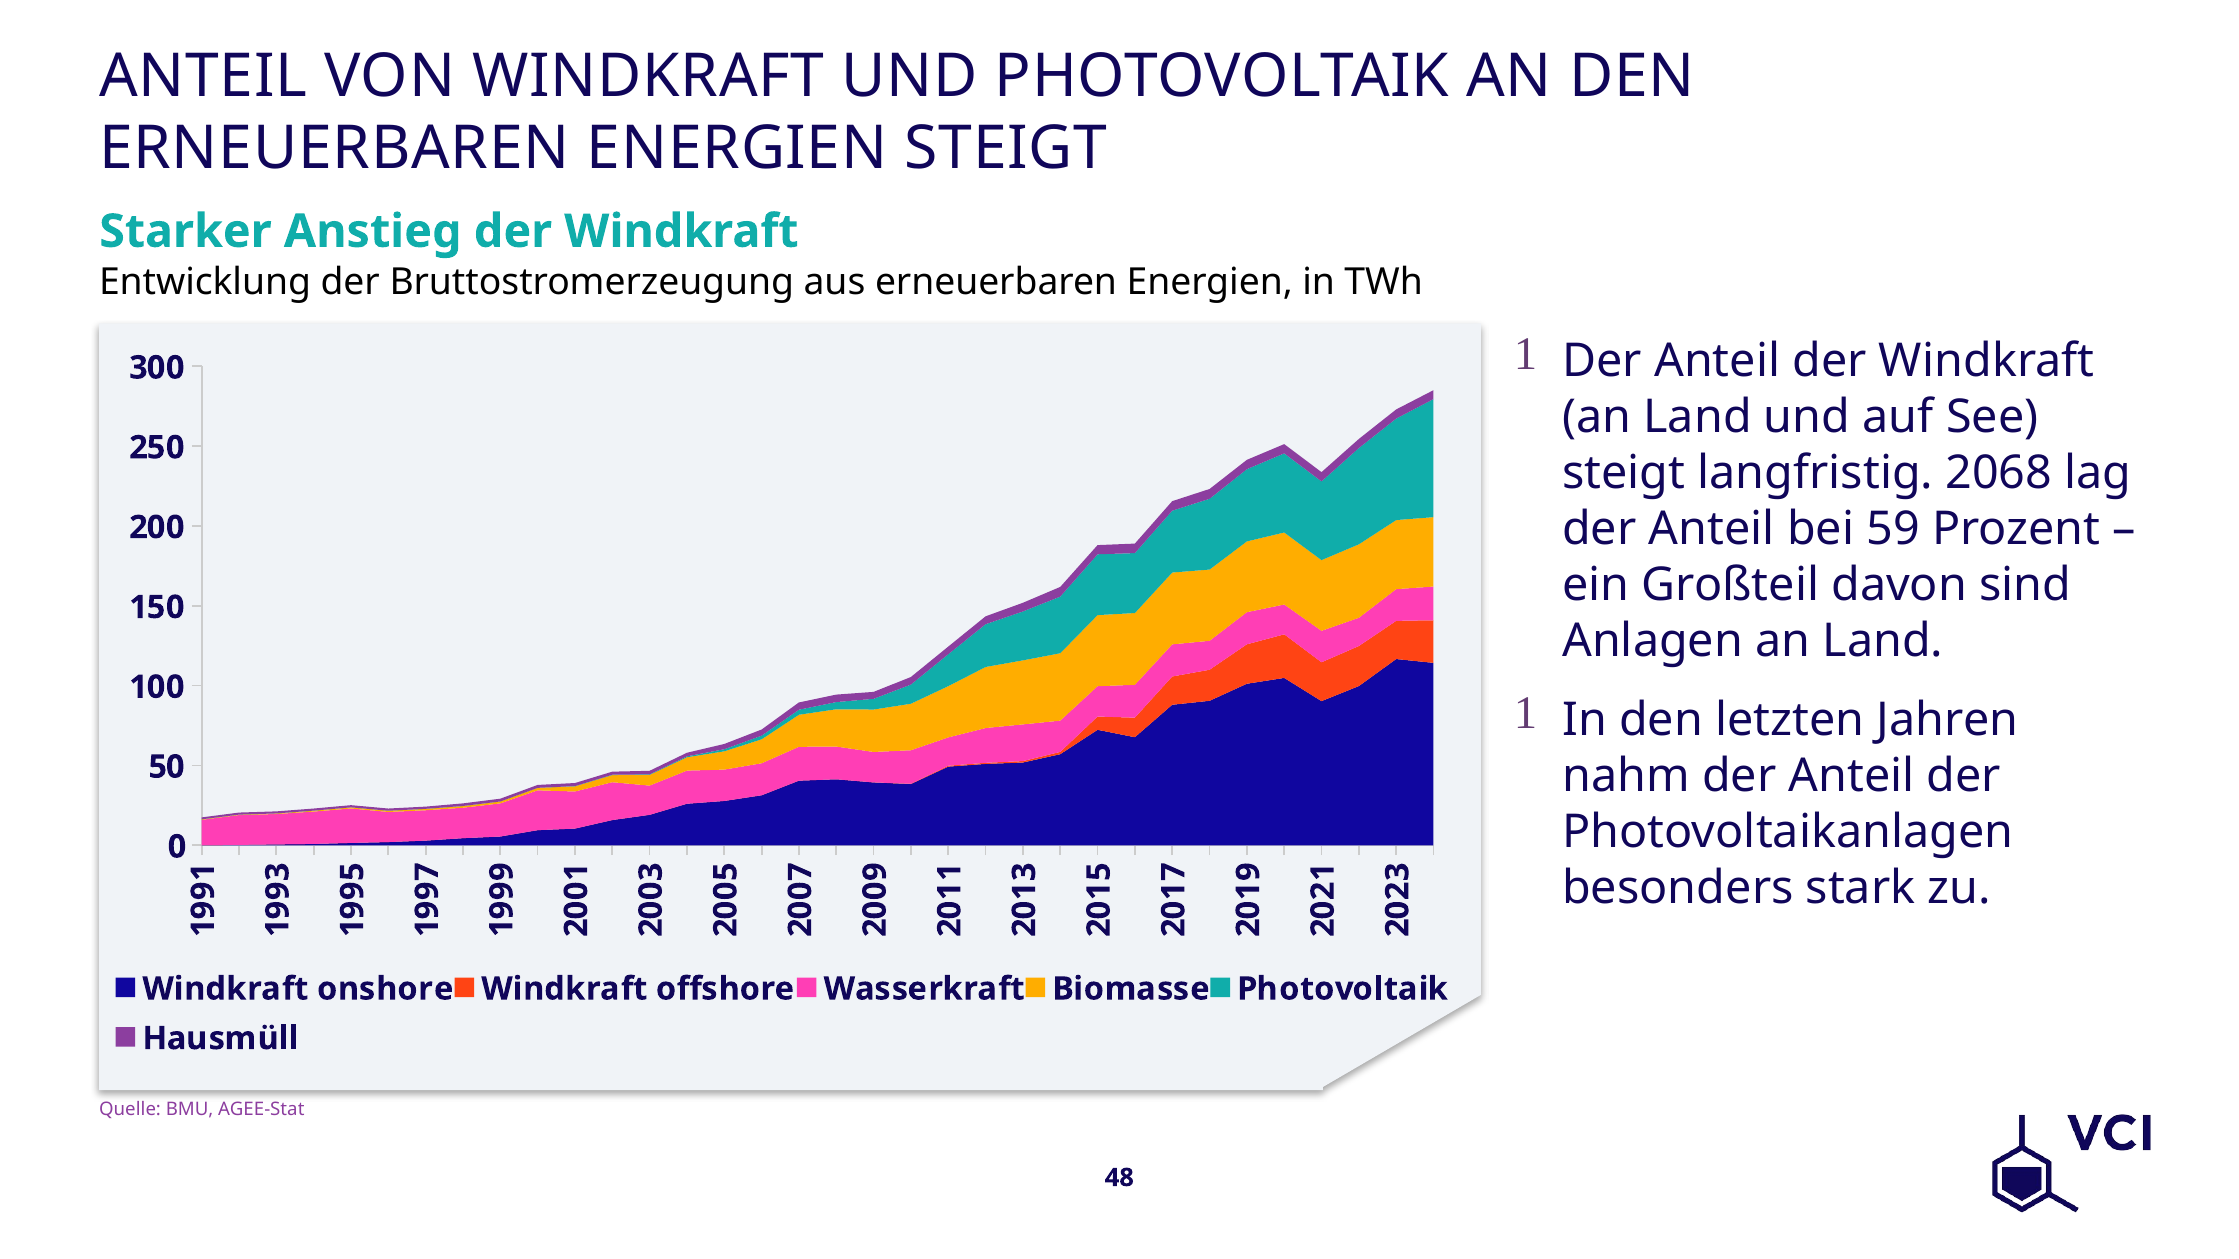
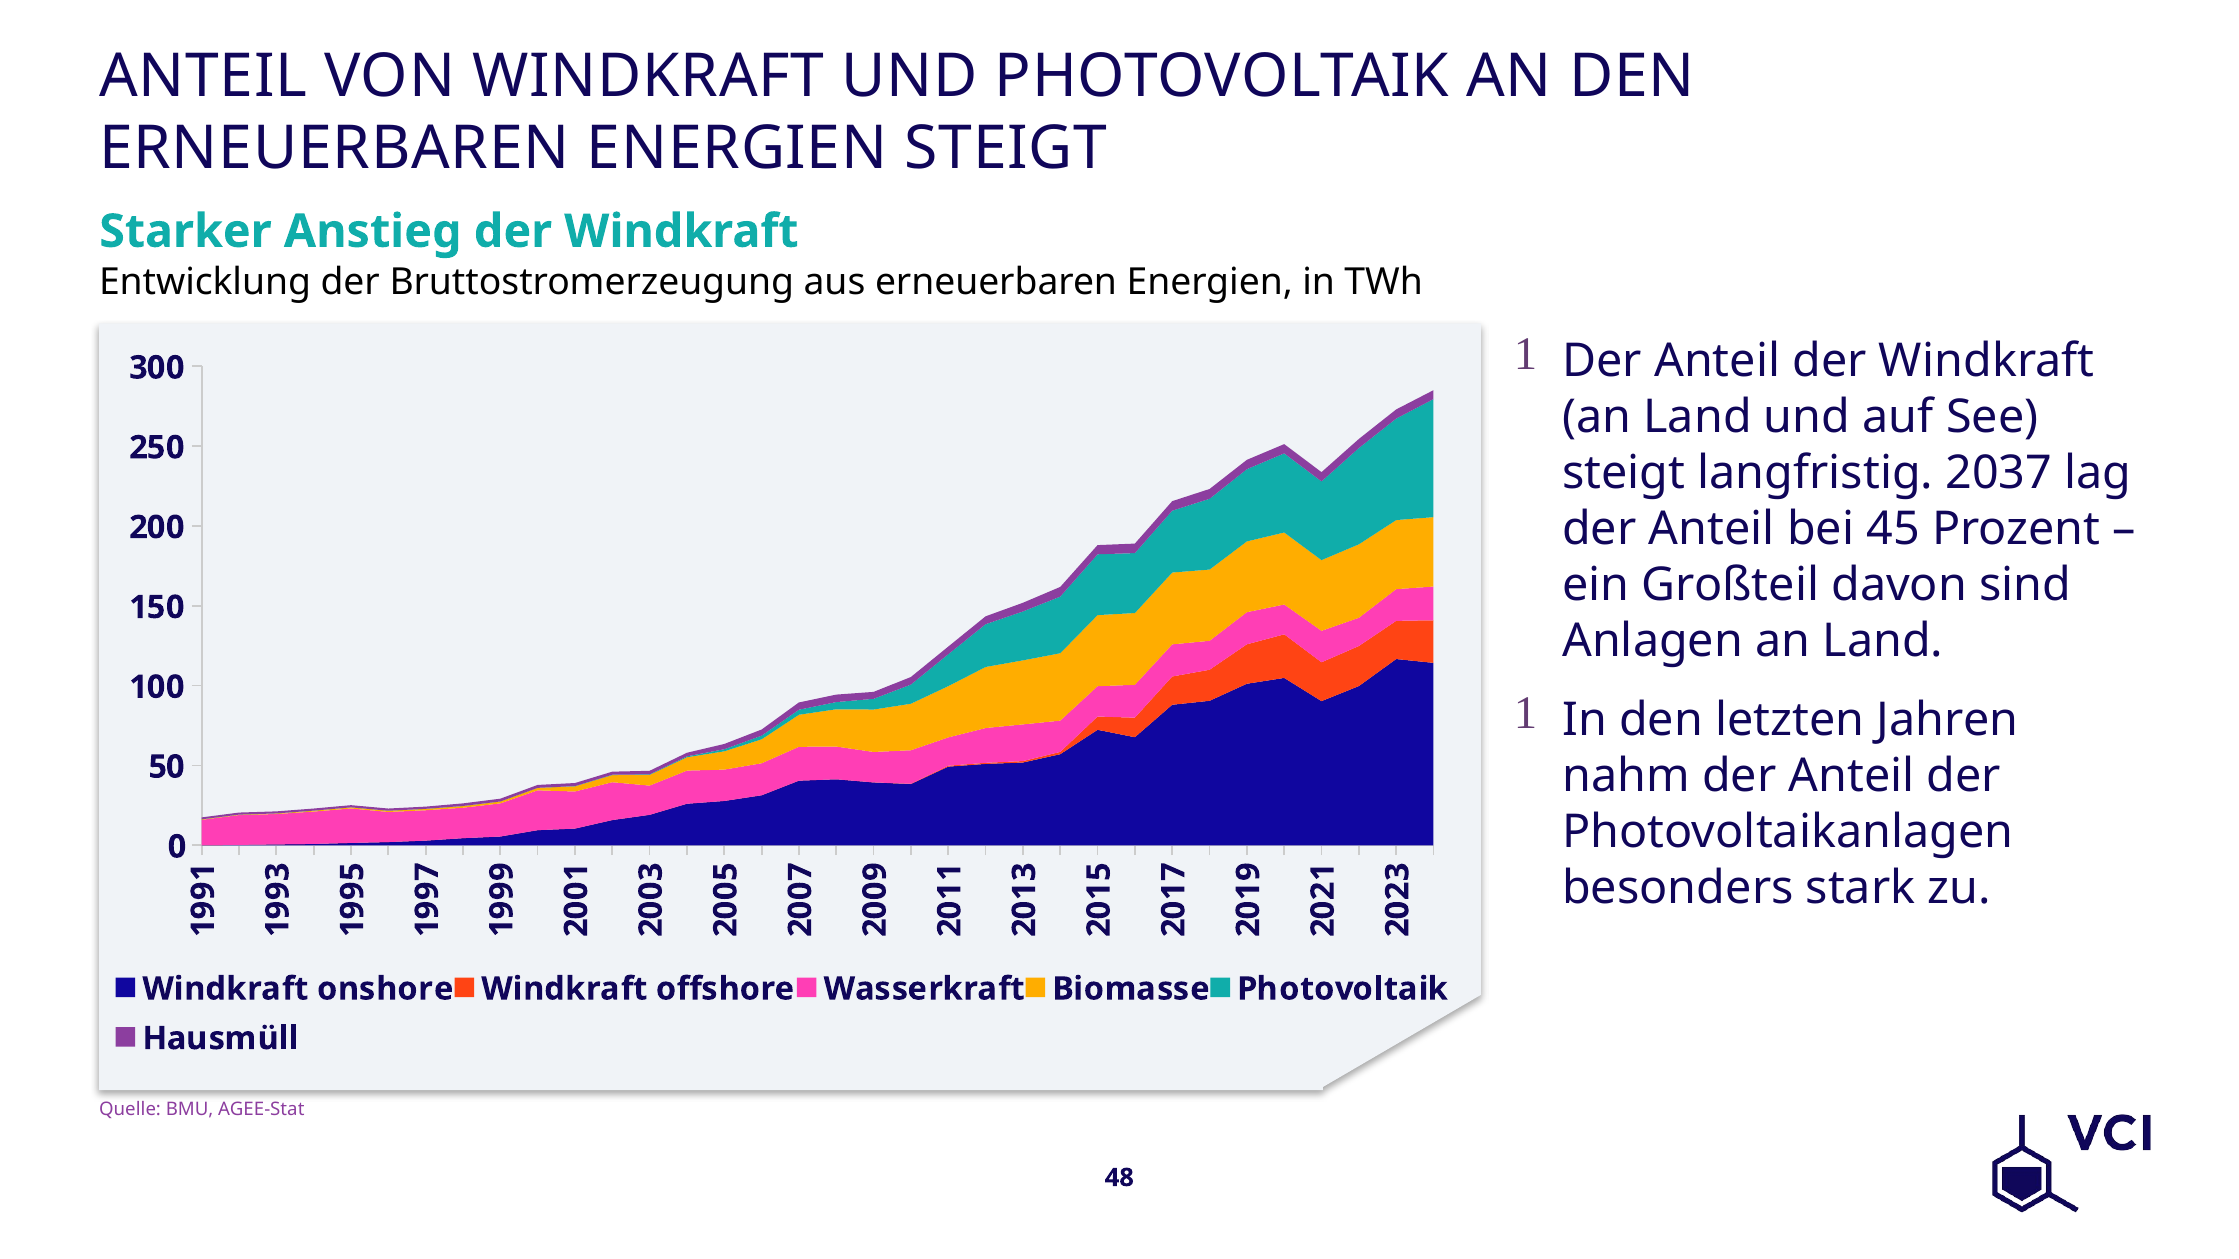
2068: 2068 -> 2037 (1999, 473)
59: 59 -> 45 (1893, 529)
